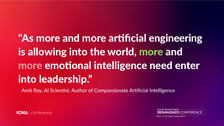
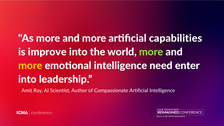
engineering: engineering -> capabilities (176, 38)
allowing: allowing -> improve (47, 52)
more colour: pink -> yellow (30, 66)
